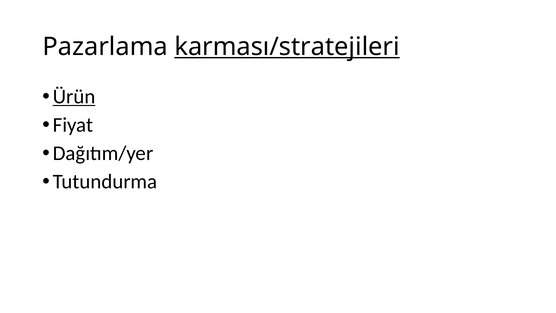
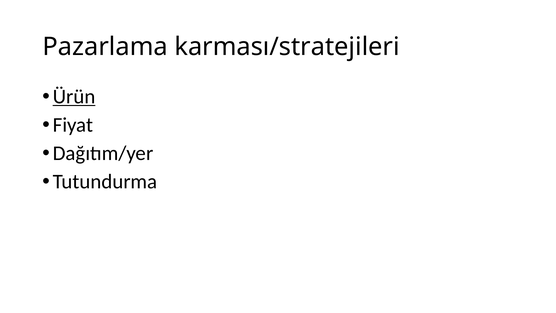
karması/stratejileri underline: present -> none (287, 47)
